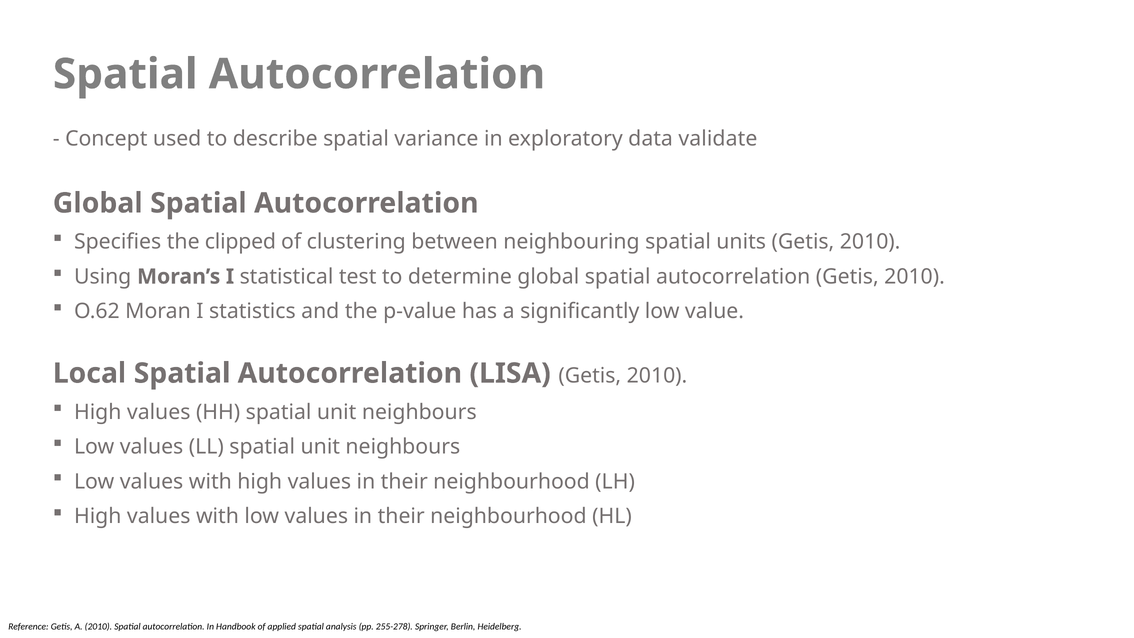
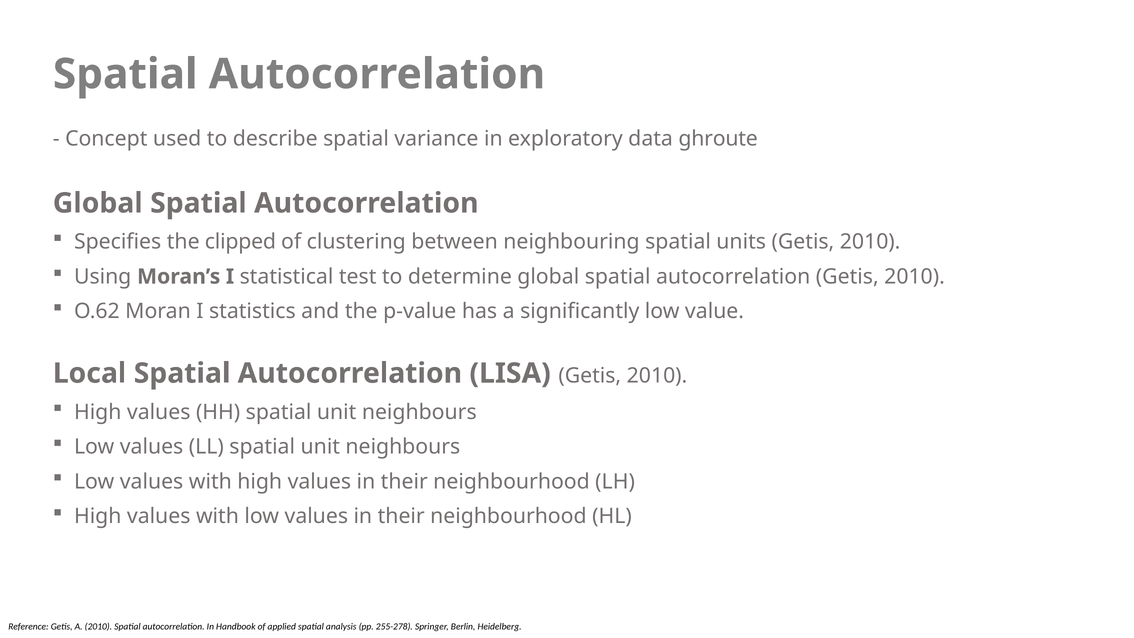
validate: validate -> ghroute (718, 139)
